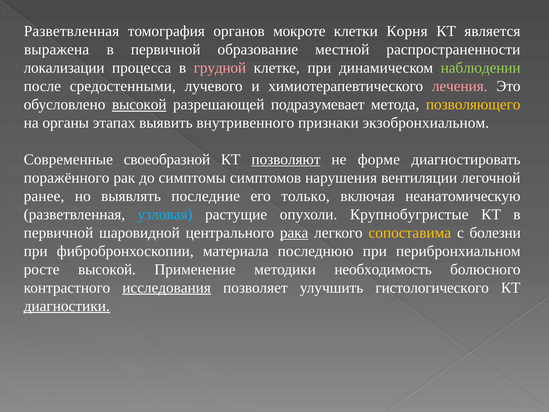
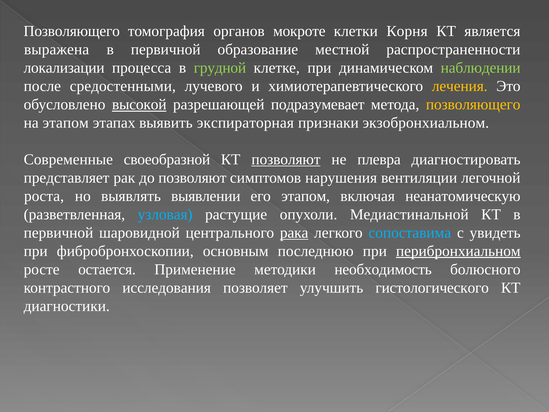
Разветвленная: Разветвленная -> Позволяющего (72, 31)
грудной colour: pink -> light green (220, 68)
лечения colour: pink -> yellow (460, 86)
на органы: органы -> этапом (66, 123)
внутривенного: внутривенного -> экспираторная (245, 123)
форме: форме -> плевра (379, 159)
поражённого: поражённого -> представляет (67, 178)
до симптомы: симптомы -> позволяют (192, 178)
ранее: ранее -> роста (44, 196)
последние: последние -> выявлении (206, 196)
его только: только -> этапом (306, 196)
Крупнобугристые: Крупнобугристые -> Медиастинальной (409, 214)
сопоставима colour: yellow -> light blue (410, 233)
болезни: болезни -> увидеть (495, 233)
материала: материала -> основным (236, 251)
перибронхиальном underline: none -> present (458, 251)
росте высокой: высокой -> остается (107, 269)
исследования underline: present -> none (167, 288)
диагностики underline: present -> none (67, 306)
